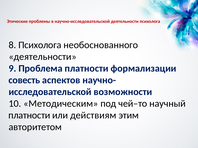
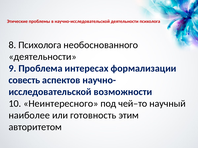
Проблема платности: платности -> интересах (87, 69)
Методическим: Методическим -> Неинтересного (61, 104)
платности: платности -> наиболее (29, 116)
действиям: действиям -> готовность (93, 116)
